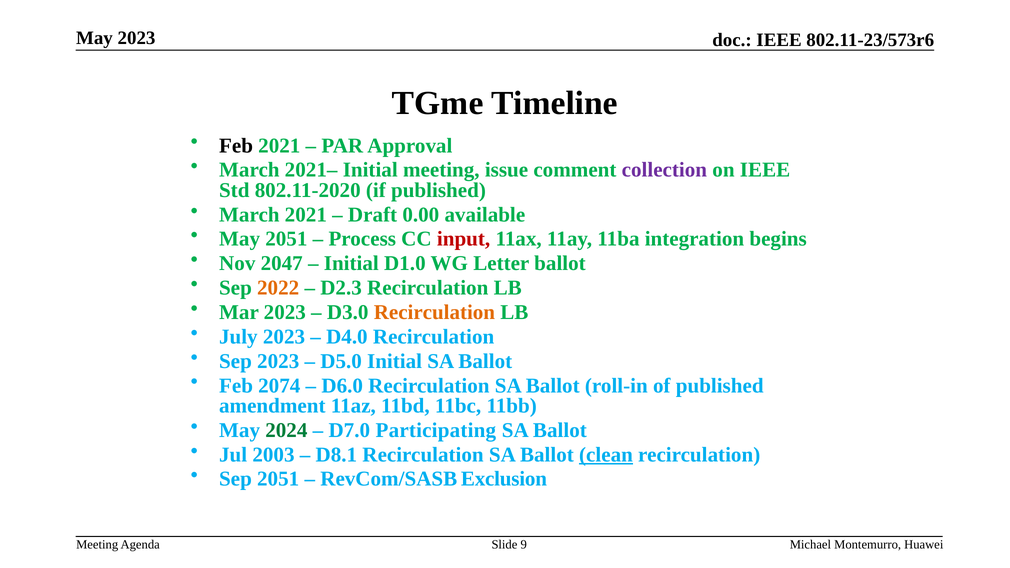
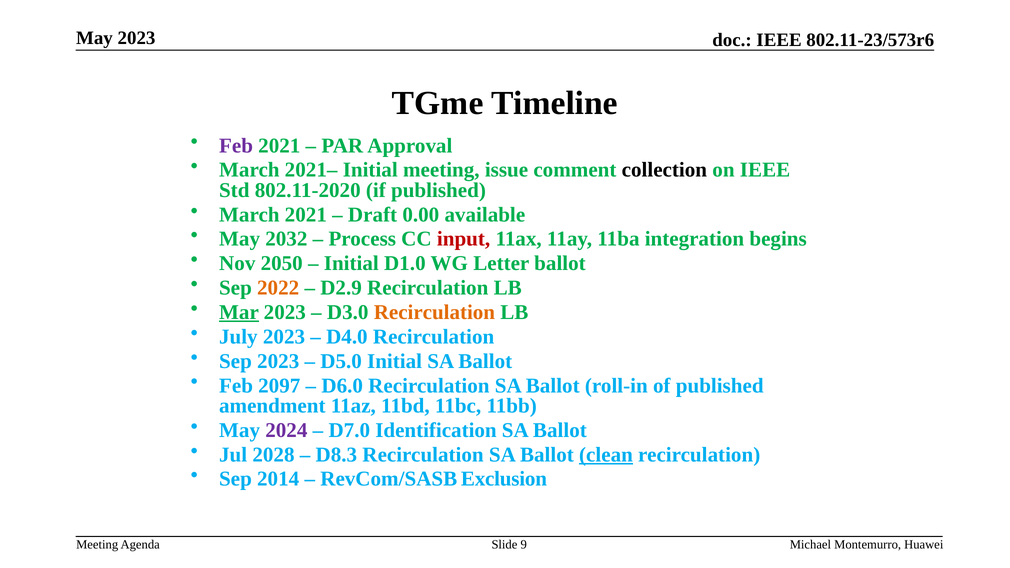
Feb colour: black -> purple (236, 146)
collection colour: purple -> black (664, 170)
May 2051: 2051 -> 2032 (286, 239)
2047: 2047 -> 2050 (282, 264)
D2.3: D2.3 -> D2.9 (341, 288)
Mar underline: none -> present (239, 312)
2074: 2074 -> 2097 (279, 386)
2024 colour: green -> purple (286, 430)
Participating: Participating -> Identification (436, 430)
2003: 2003 -> 2028 (273, 455)
D8.1: D8.1 -> D8.3 (336, 455)
Sep 2051: 2051 -> 2014 (278, 479)
